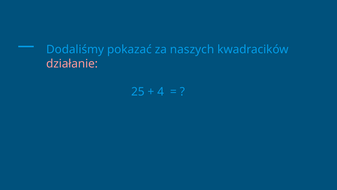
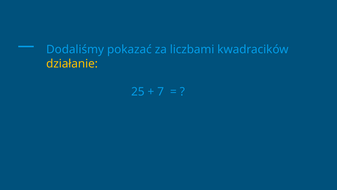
naszych: naszych -> liczbami (192, 50)
działanie colour: pink -> yellow (72, 64)
4: 4 -> 7 (161, 92)
